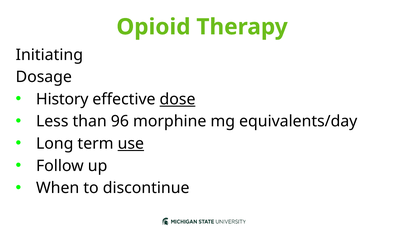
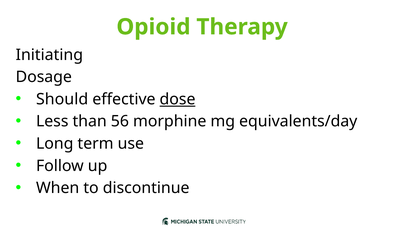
History: History -> Should (62, 99)
96: 96 -> 56 (120, 122)
use underline: present -> none (131, 144)
